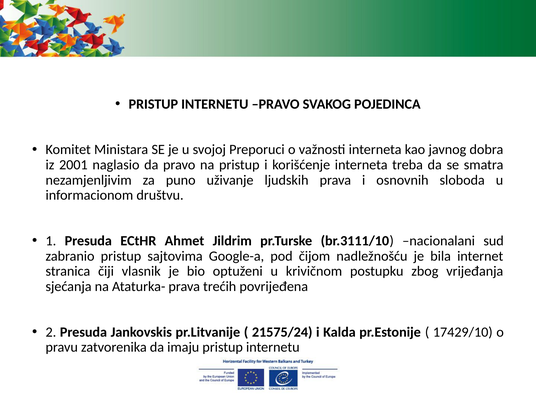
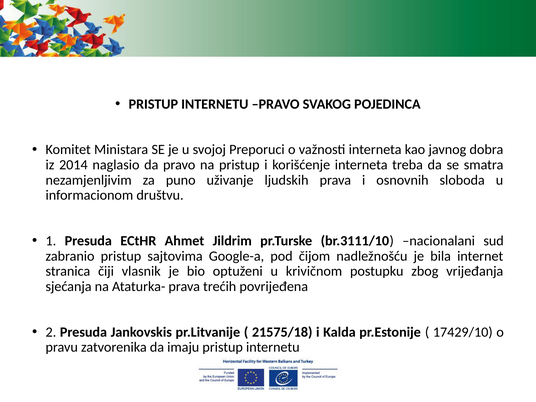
2001: 2001 -> 2014 (73, 165)
21575/24: 21575/24 -> 21575/18 (282, 332)
